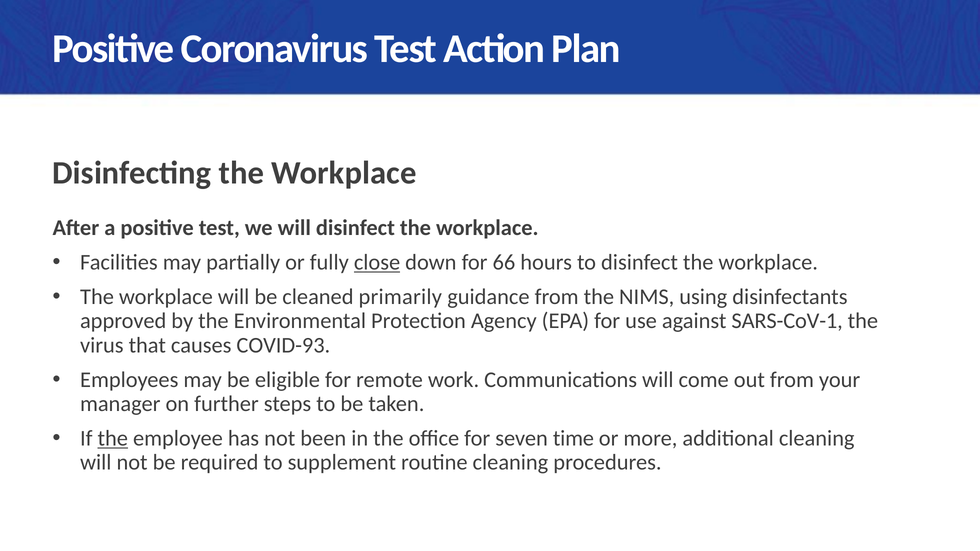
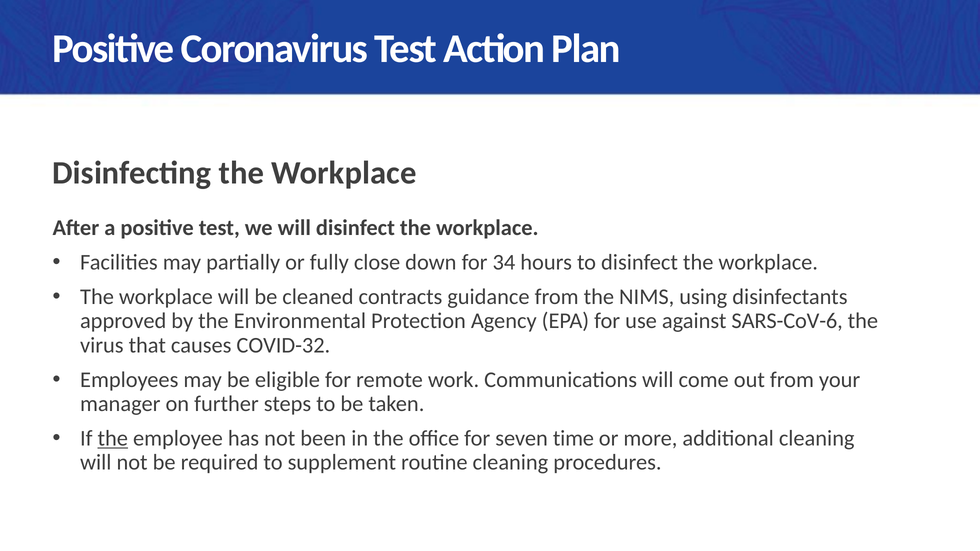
close underline: present -> none (377, 263)
66: 66 -> 34 (504, 263)
primarily: primarily -> contracts (400, 297)
SARS-CoV-1: SARS-CoV-1 -> SARS-CoV-6 (787, 321)
COVID-93: COVID-93 -> COVID-32 (283, 345)
